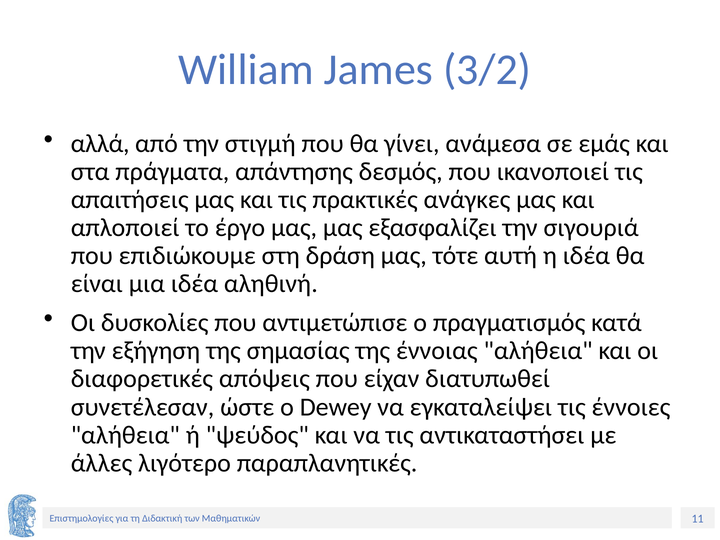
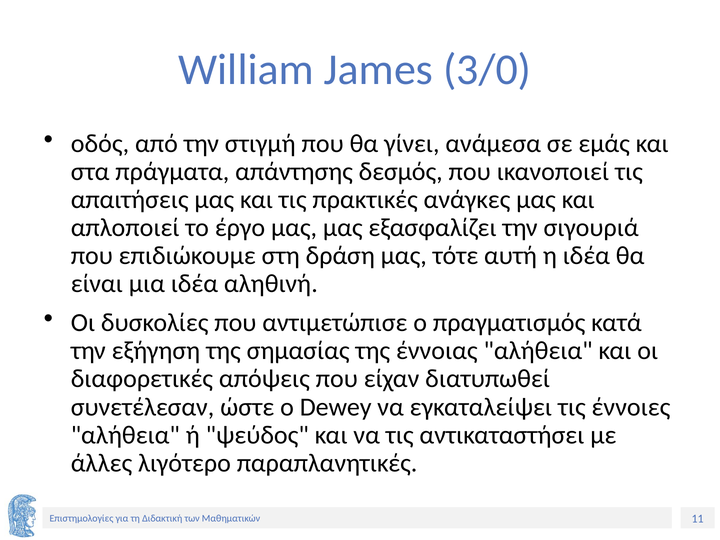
3/2: 3/2 -> 3/0 (487, 70)
αλλά: αλλά -> οδός (100, 144)
